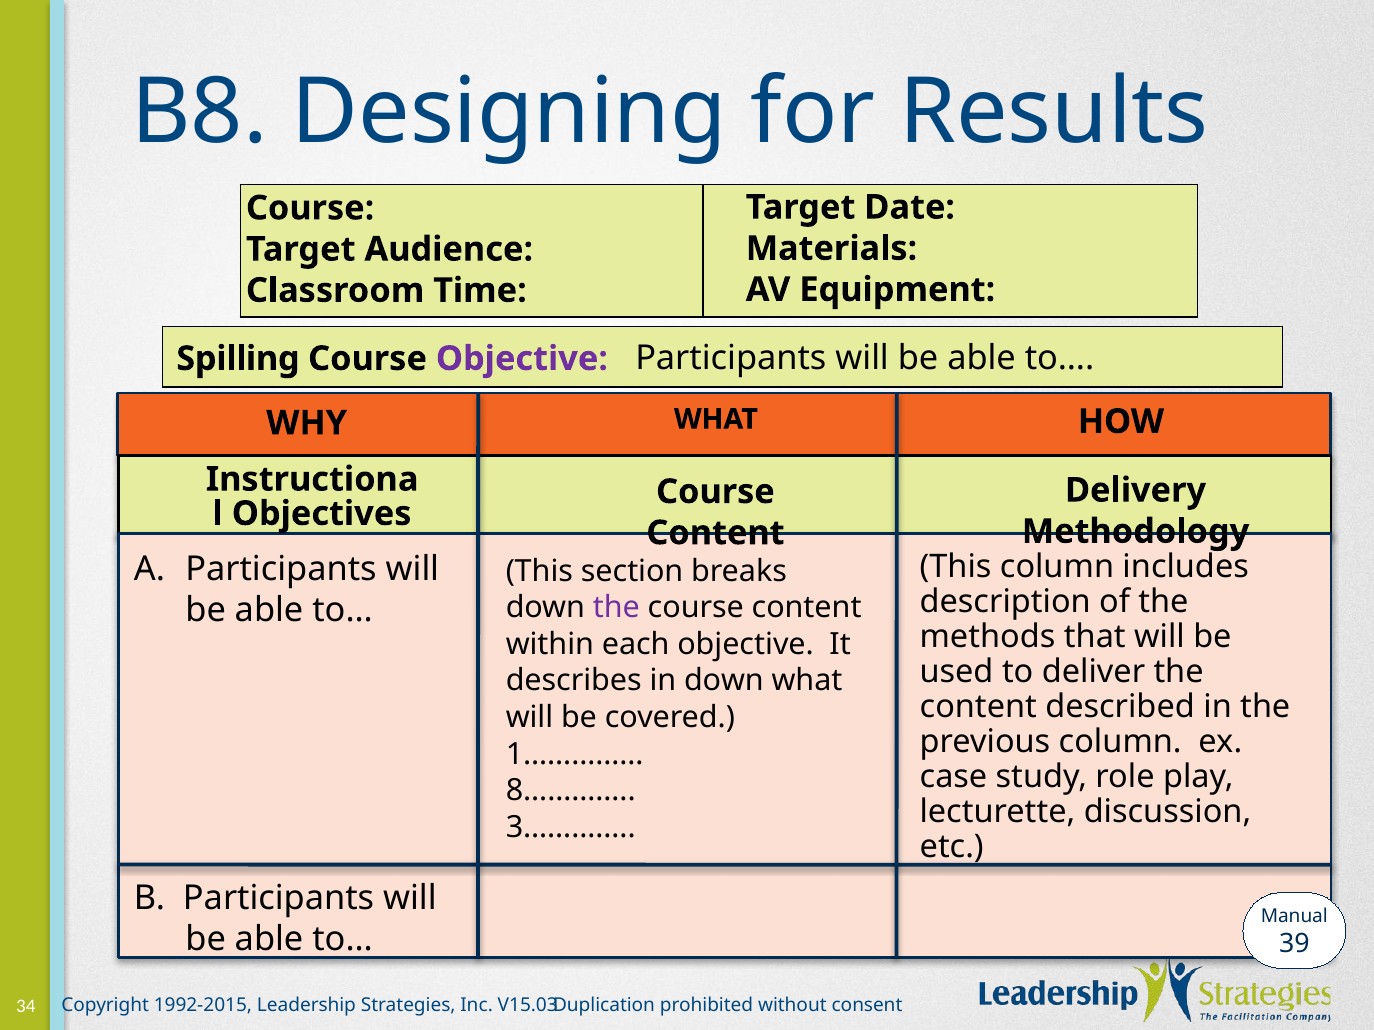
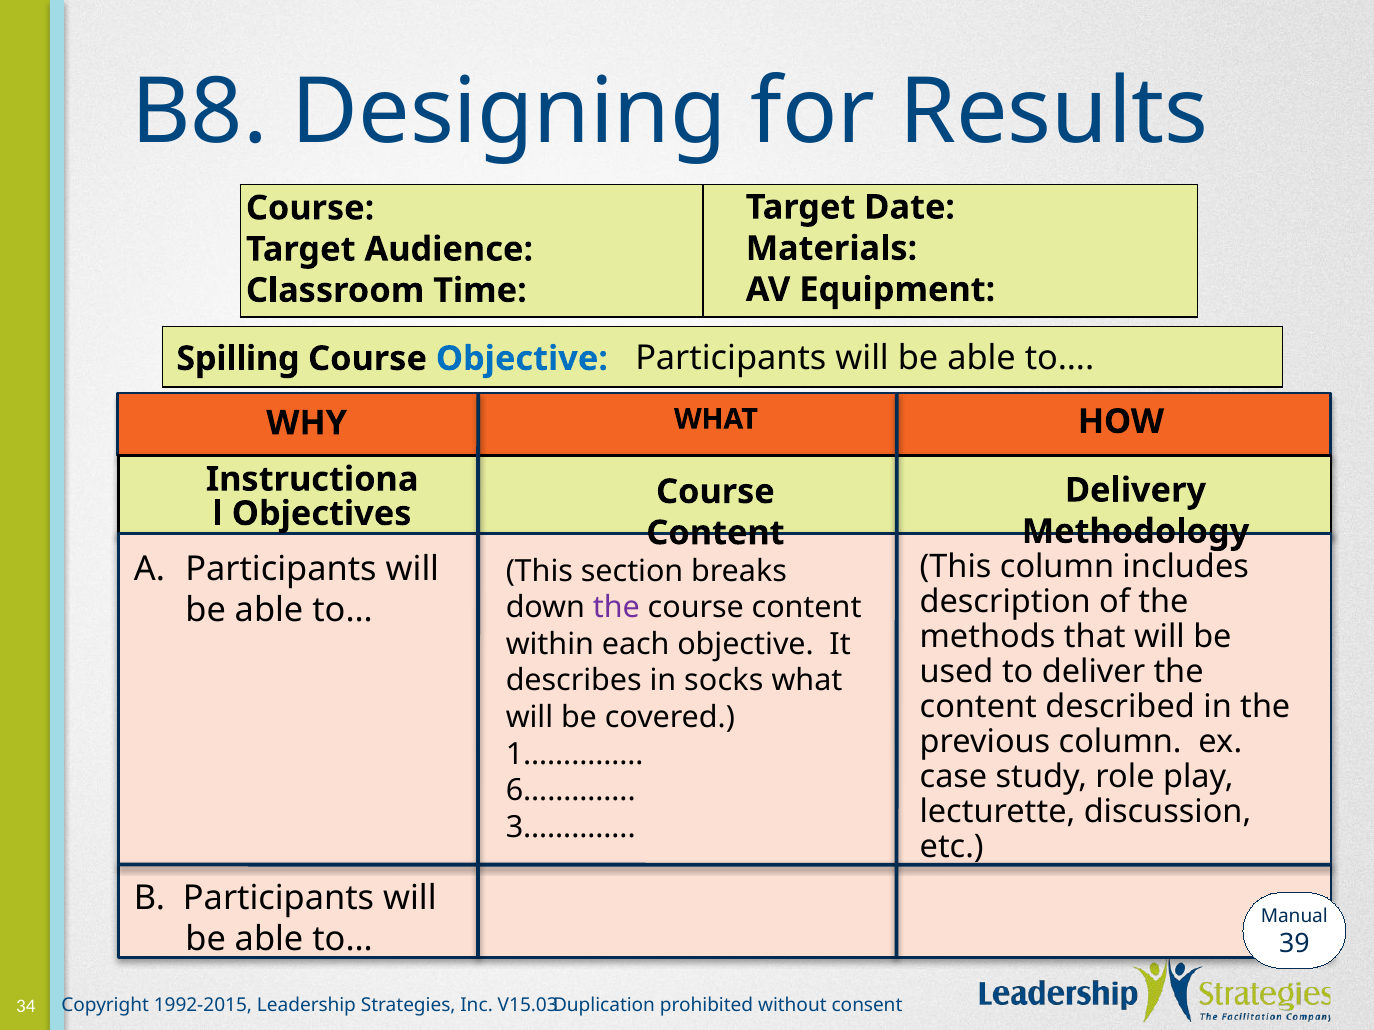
Objective colour: purple -> blue (522, 359)
in down: down -> socks (724, 681)
8…………: 8………… -> 6………… (571, 791)
